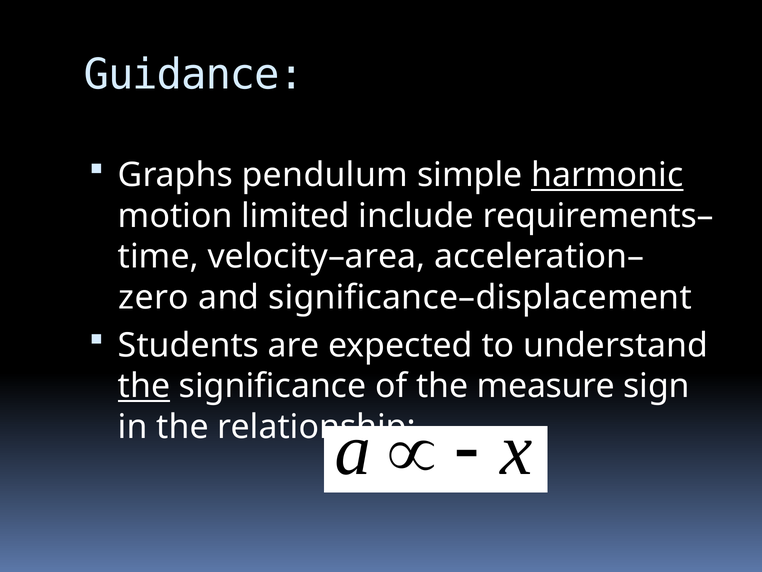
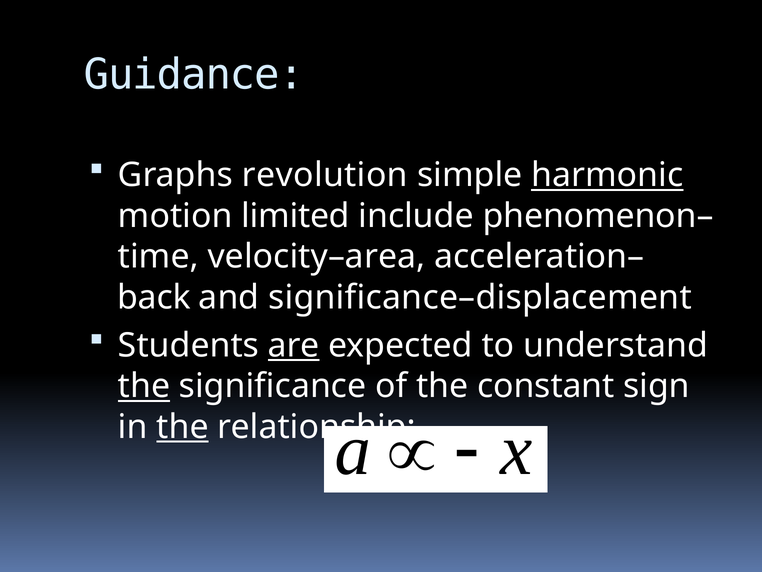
pendulum: pendulum -> revolution (325, 175)
requirements–: requirements– -> phenomenon– (598, 216)
zero: zero -> back (154, 297)
are underline: none -> present (294, 345)
measure: measure -> constant (546, 386)
the underline: none -> present (183, 427)
